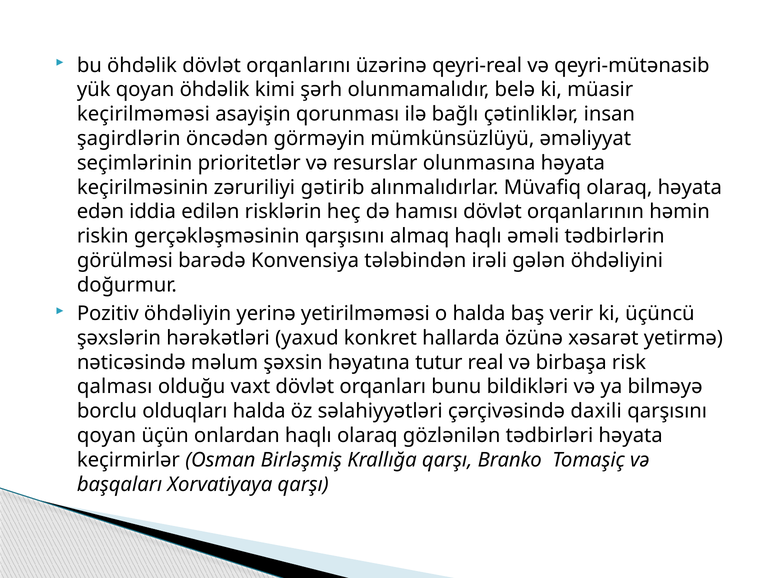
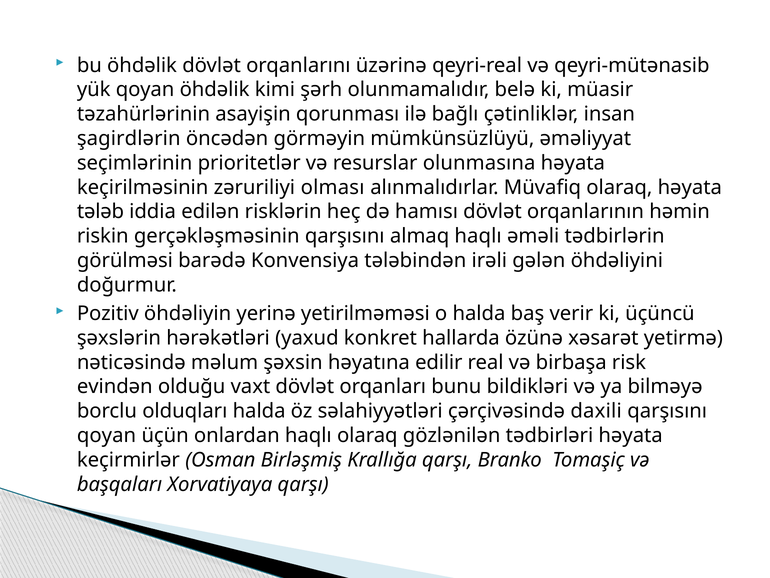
keçirilməməsi: keçirilməməsi -> təzahürlərinin (143, 114)
gətirib: gətirib -> olması (333, 187)
edən: edən -> tələb (100, 212)
tutur: tutur -> edilir (439, 362)
qalması: qalması -> evindən (115, 386)
